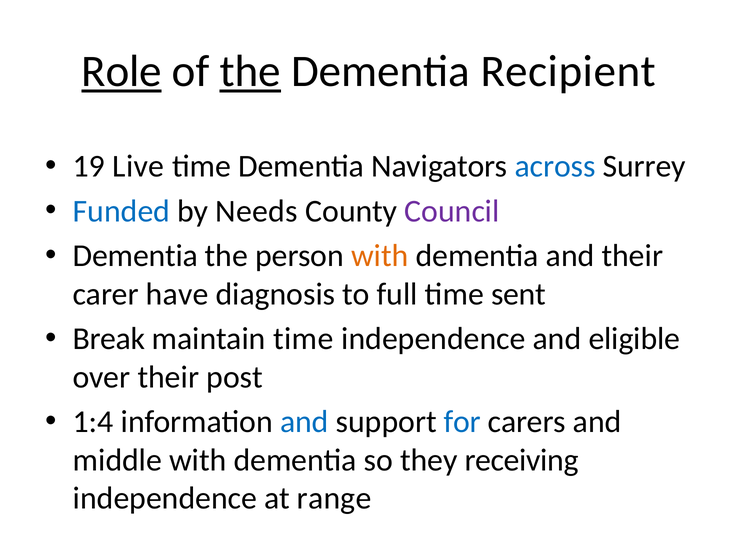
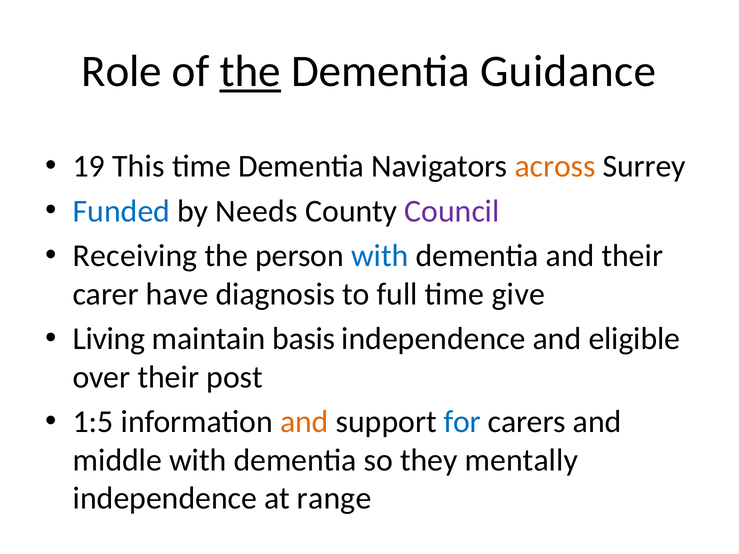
Role underline: present -> none (122, 72)
Recipient: Recipient -> Guidance (568, 72)
Live: Live -> This (138, 167)
across colour: blue -> orange (555, 167)
Dementia: Dementia -> Receiving (135, 256)
with colour: orange -> blue (380, 256)
sent: sent -> give (518, 294)
Break: Break -> Living (109, 339)
maintain time: time -> basis (304, 339)
1:4: 1:4 -> 1:5 (93, 422)
and colour: blue -> orange (304, 422)
receiving: receiving -> mentally (521, 460)
